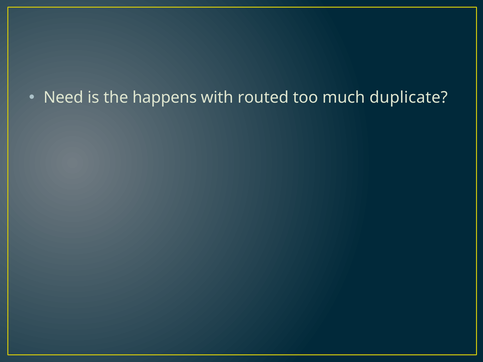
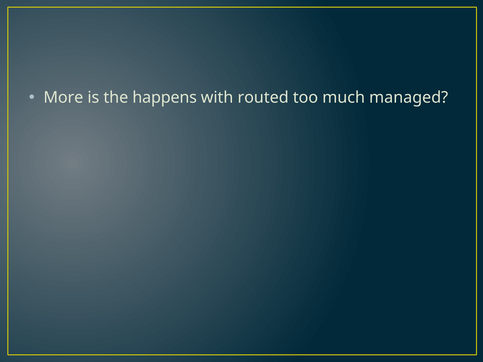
Need: Need -> More (63, 98)
duplicate: duplicate -> managed (409, 98)
